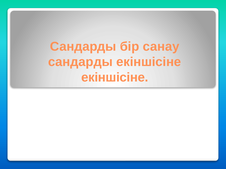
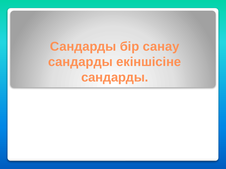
екіншісіне: екіншісіне -> сандарды (115, 78)
